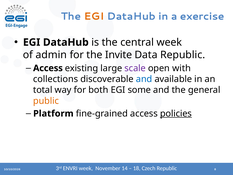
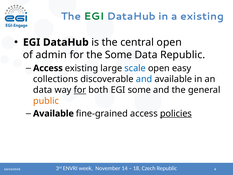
EGI colour: orange -> green (94, 16)
a exercise: exercise -> existing (202, 16)
central week: week -> open (169, 42)
the Invite: Invite -> Some (119, 55)
scale colour: purple -> blue (135, 68)
with: with -> easy (182, 68)
total: total -> data (43, 90)
for underline: none -> present (80, 90)
Platform: Platform -> Available (53, 113)
